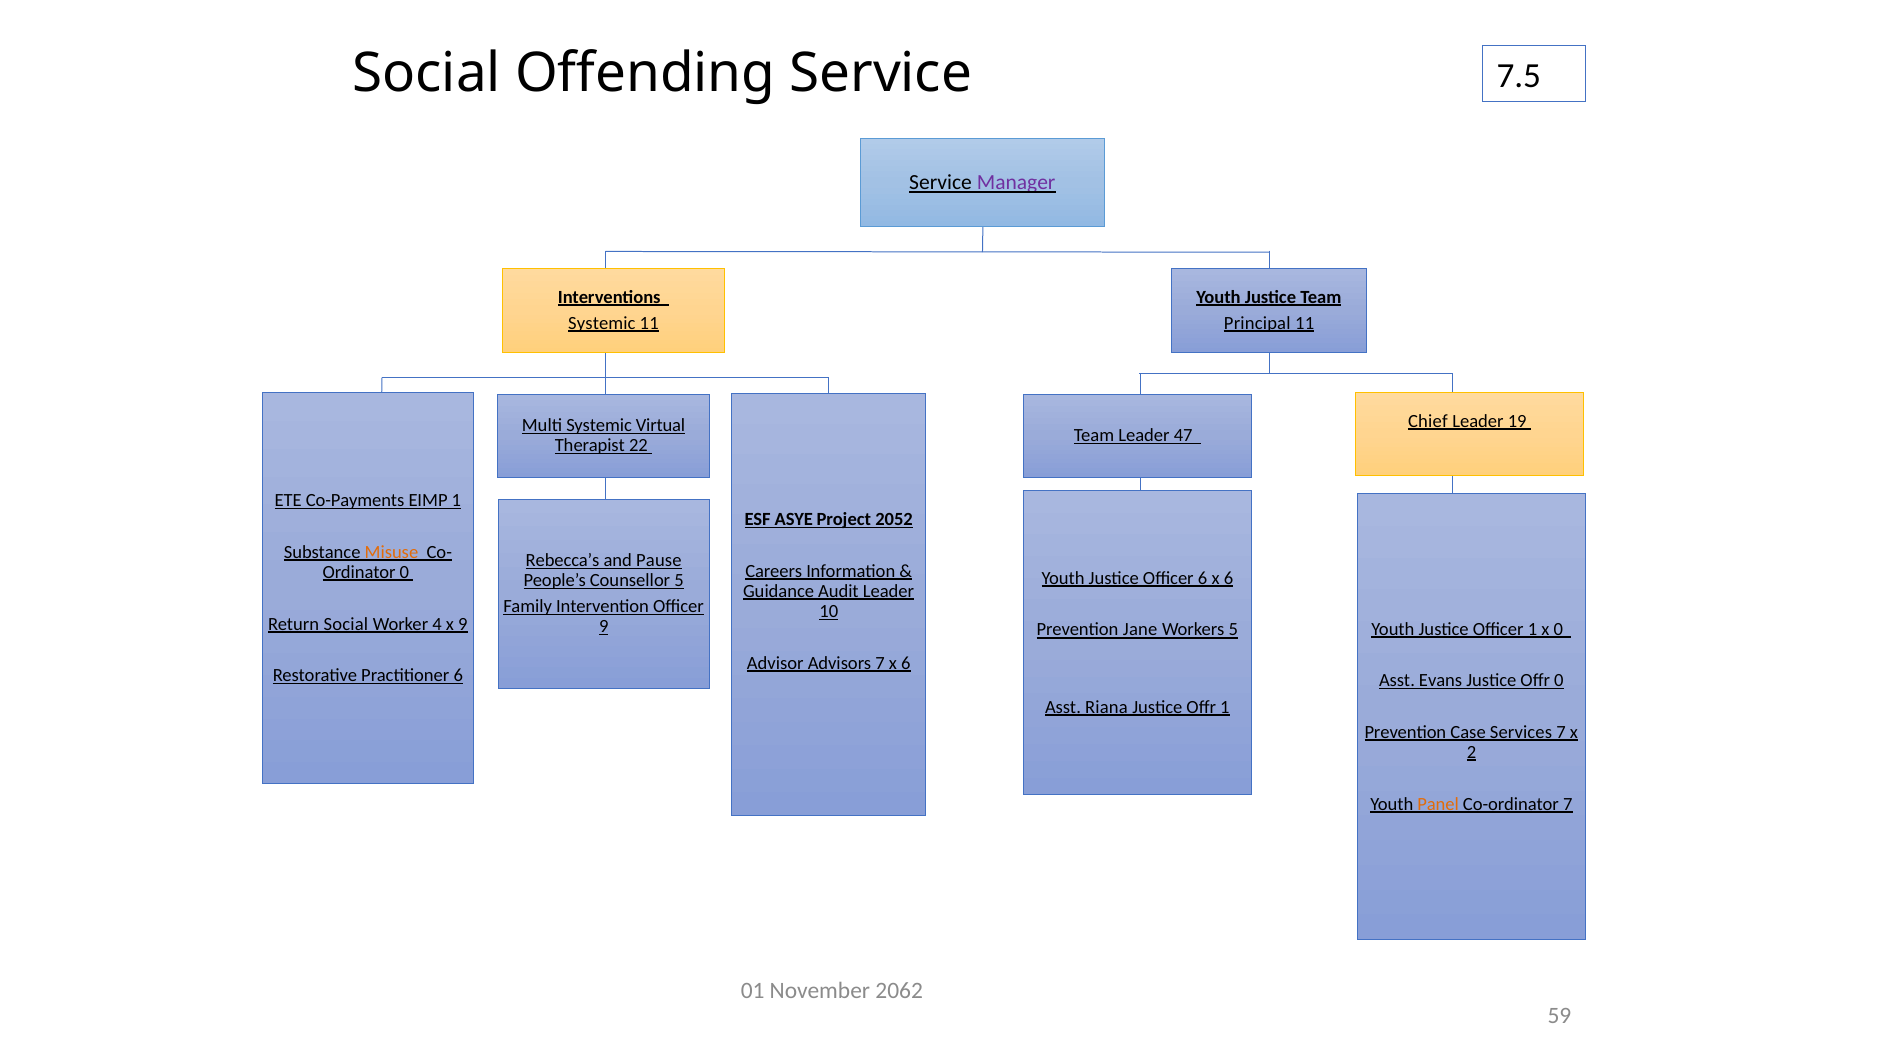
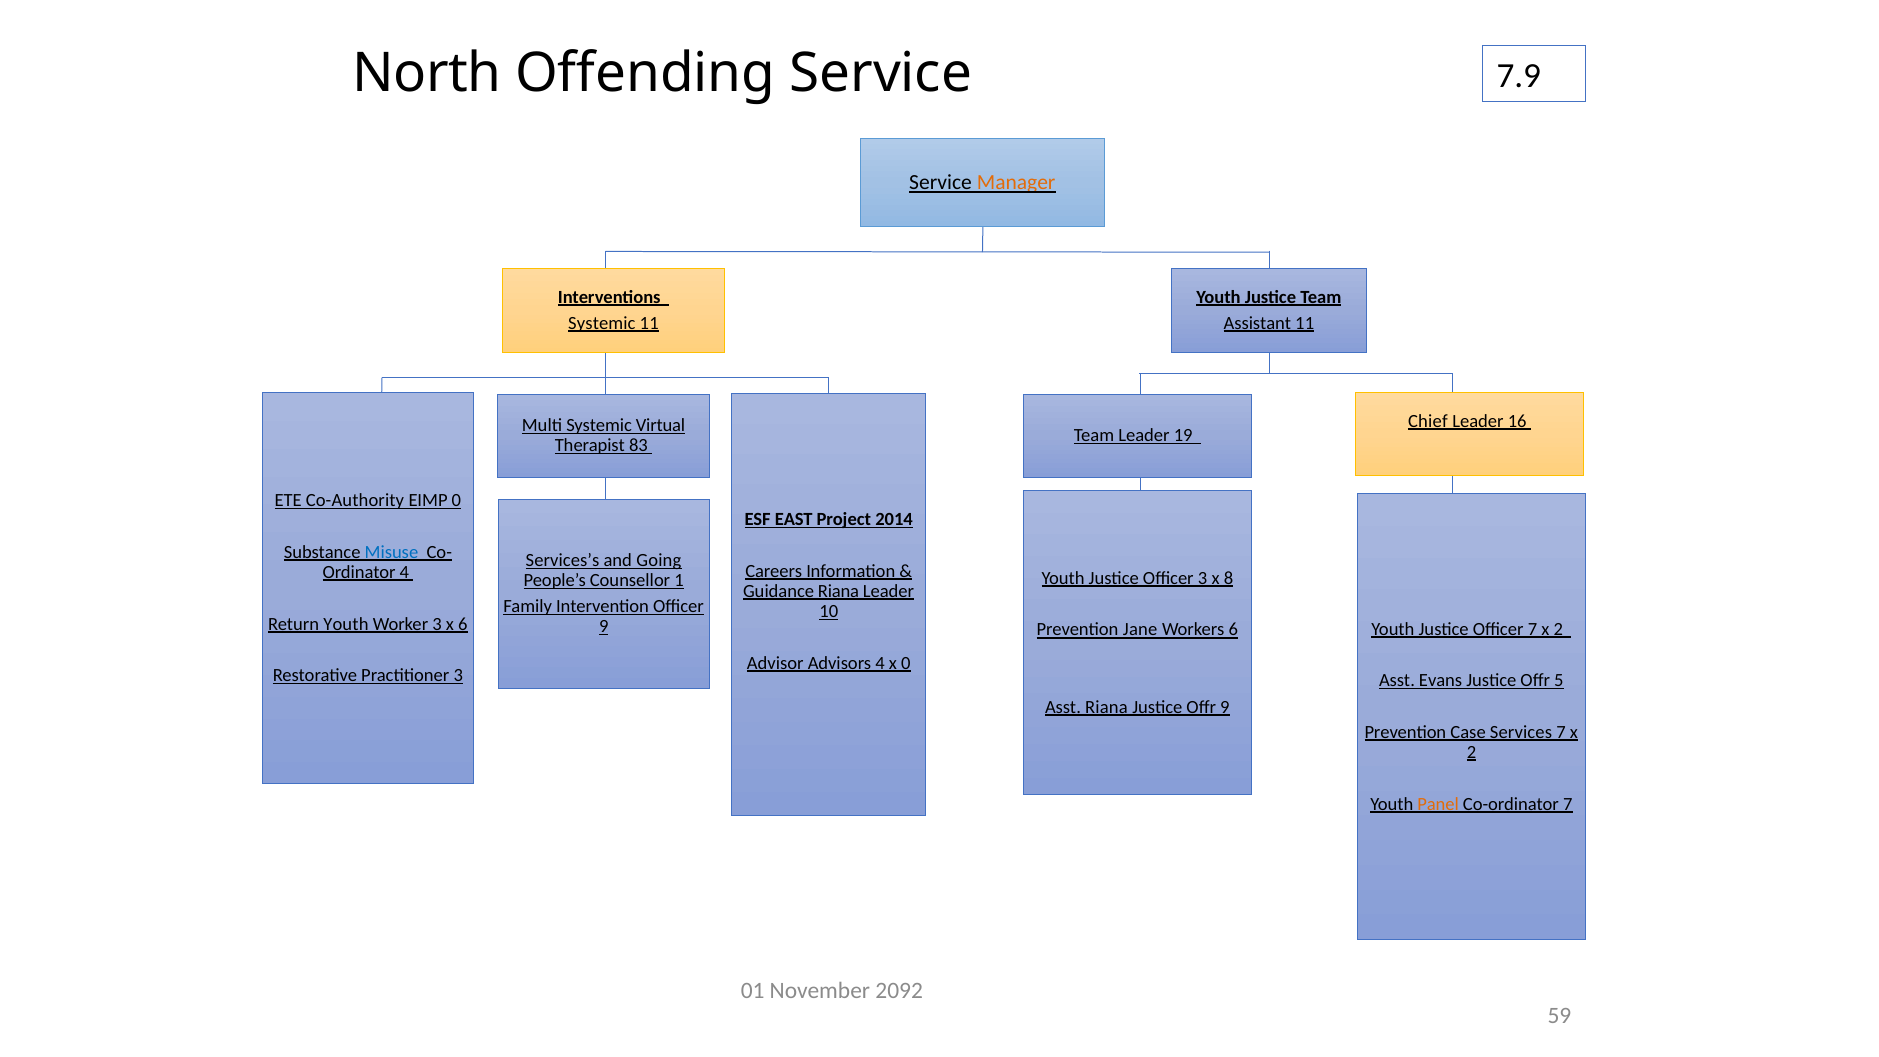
Social: Social -> North (427, 74)
7.5: 7.5 -> 7.9 (1519, 76)
Manager colour: purple -> orange (1016, 182)
Principal: Principal -> Assistant (1257, 323)
19: 19 -> 16 (1517, 421)
47: 47 -> 19 (1183, 436)
22: 22 -> 83 (638, 446)
Co-Payments: Co-Payments -> Co-Authority (355, 500)
EIMP 1: 1 -> 0 (456, 500)
ASYE: ASYE -> EAST (794, 520)
2052: 2052 -> 2014 (894, 520)
Misuse colour: orange -> blue (391, 552)
Rebecca’s: Rebecca’s -> Services’s (563, 561)
Pause: Pause -> Going (659, 561)
0: 0 -> 4 (404, 572)
Officer 6: 6 -> 3 (1203, 578)
6: 6 -> 8 (1228, 578)
Counsellor 5: 5 -> 1 (679, 581)
Guidance Audit: Audit -> Riana (839, 591)
Return Social: Social -> Youth (346, 624)
Worker 4: 4 -> 3 (437, 624)
x 9: 9 -> 6 (463, 624)
Officer 1: 1 -> 7 (1533, 629)
0: 0 -> 2 (1558, 629)
Workers 5: 5 -> 6 (1233, 630)
Advisors 7: 7 -> 4 (880, 663)
6: 6 -> 0 (906, 663)
Practitioner 6: 6 -> 3 (458, 676)
Offr 0: 0 -> 5 (1559, 681)
Offr 1: 1 -> 9 (1225, 707)
2062: 2062 -> 2092 (899, 991)
